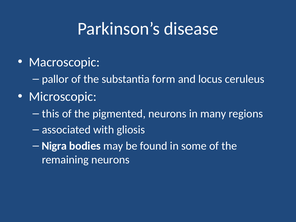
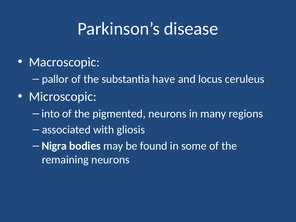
form: form -> have (164, 79)
this: this -> into (51, 114)
